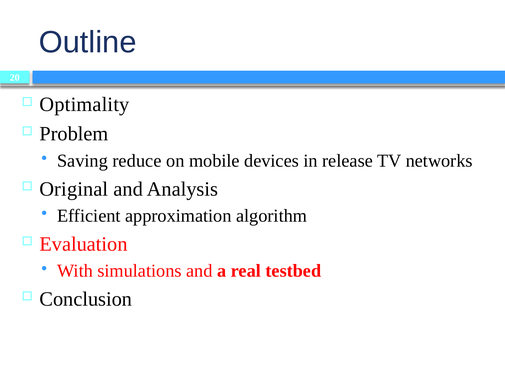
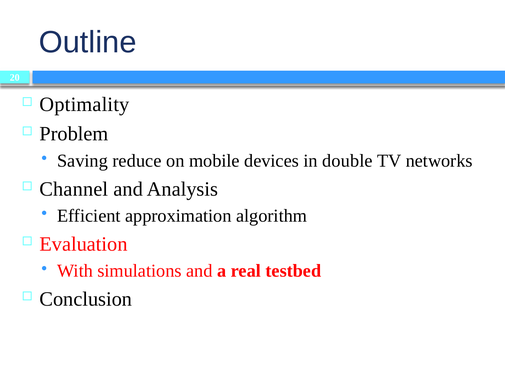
release: release -> double (347, 161)
Original: Original -> Channel (74, 189)
